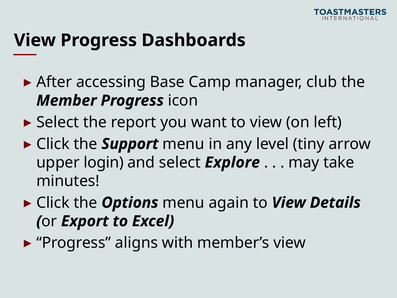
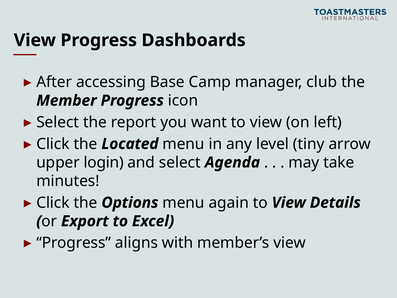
Support: Support -> Located (130, 144)
Explore: Explore -> Agenda (232, 162)
